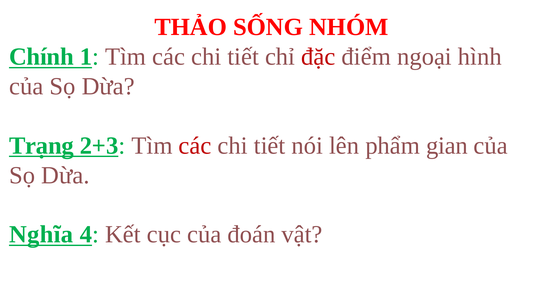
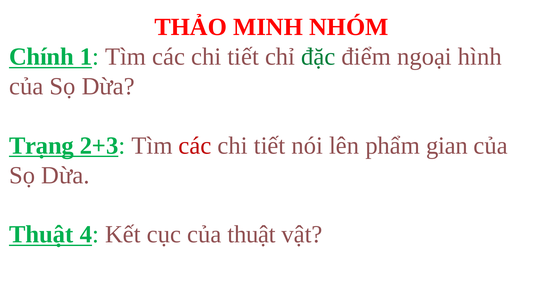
SỐNG: SỐNG -> MINH (268, 27)
đặc colour: red -> green (318, 57)
Nghĩa: Nghĩa -> Thuật (41, 234)
của đoán: đoán -> thuật (252, 234)
